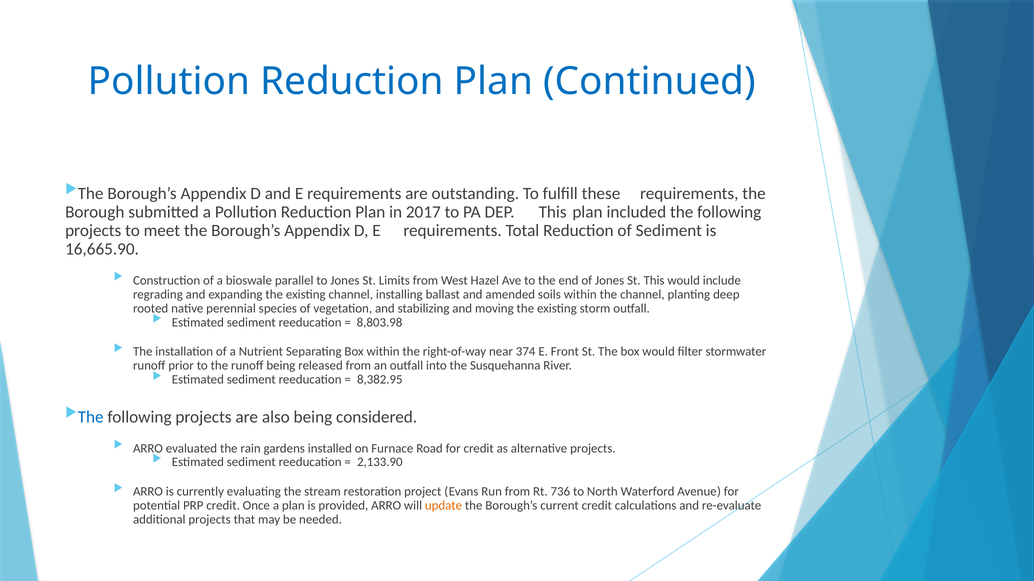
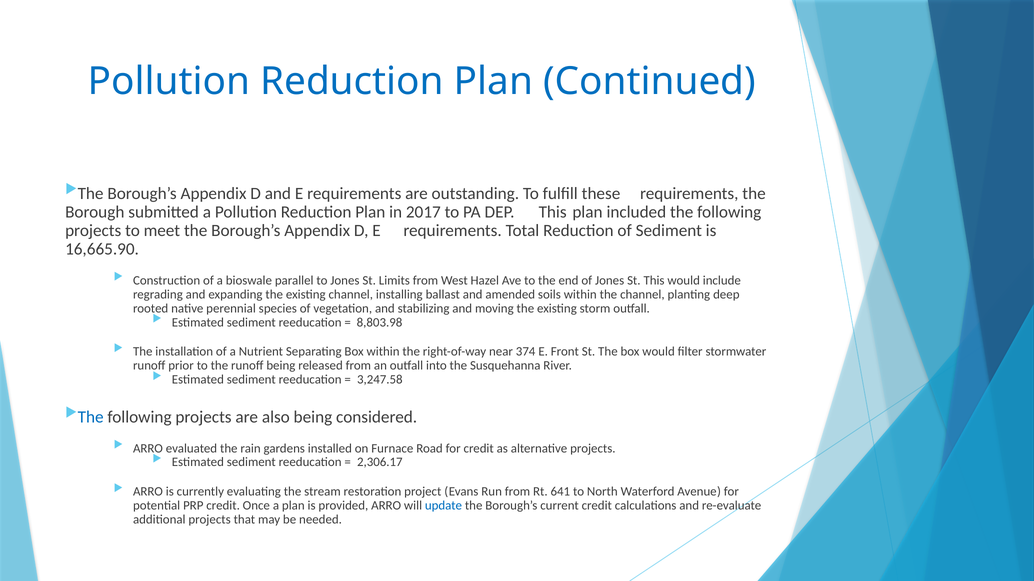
8,382.95: 8,382.95 -> 3,247.58 (380, 380)
2,133.90: 2,133.90 -> 2,306.17 (380, 463)
736: 736 -> 641 (560, 492)
update colour: orange -> blue (443, 506)
